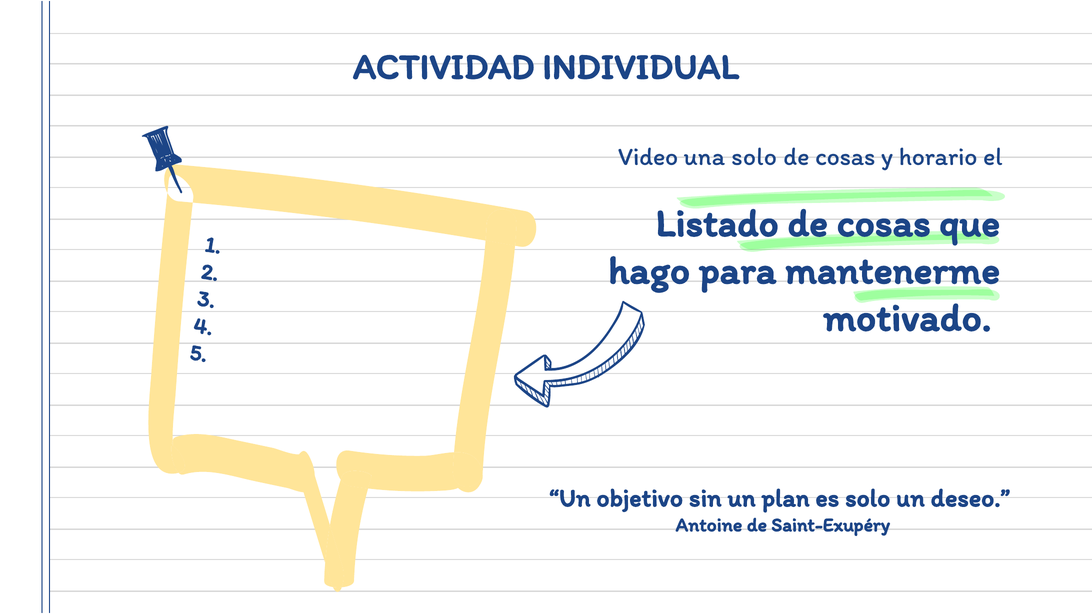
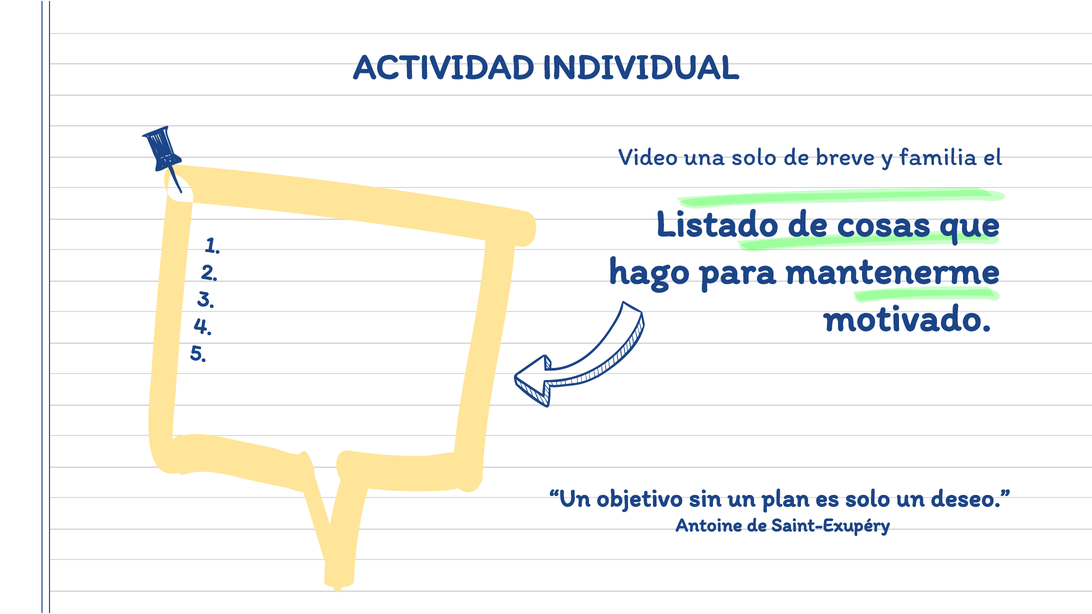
cosas: cosas -> breve (845, 157)
horario: horario -> familia (938, 157)
